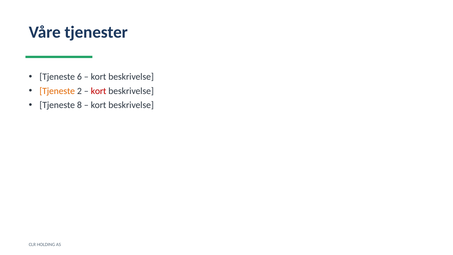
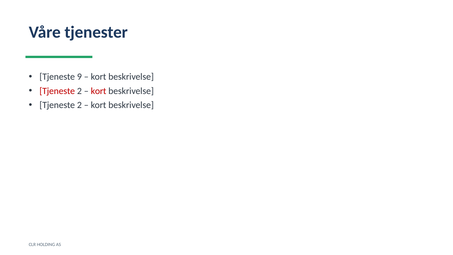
6: 6 -> 9 (79, 77)
Tjeneste colour: orange -> red (57, 91)
8: 8 -> 2 (79, 105)
